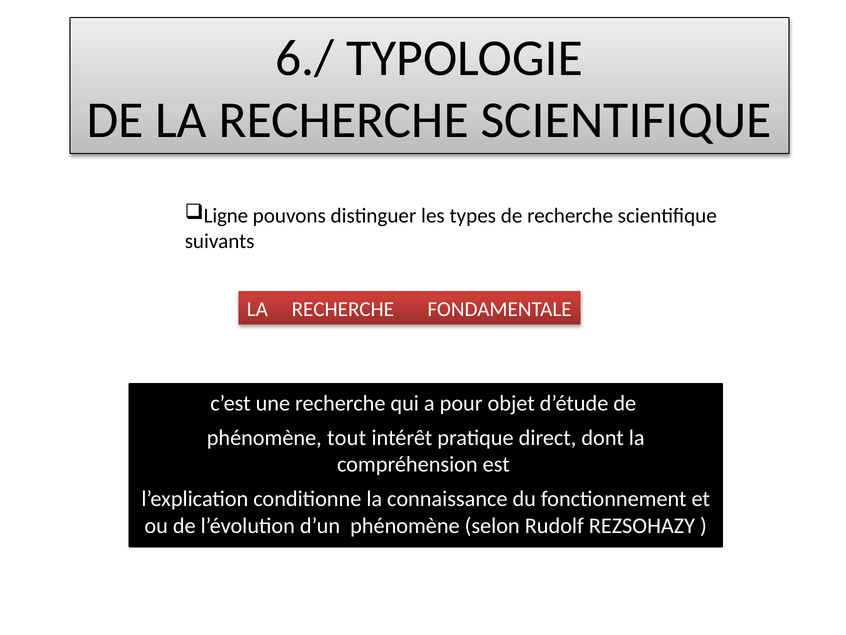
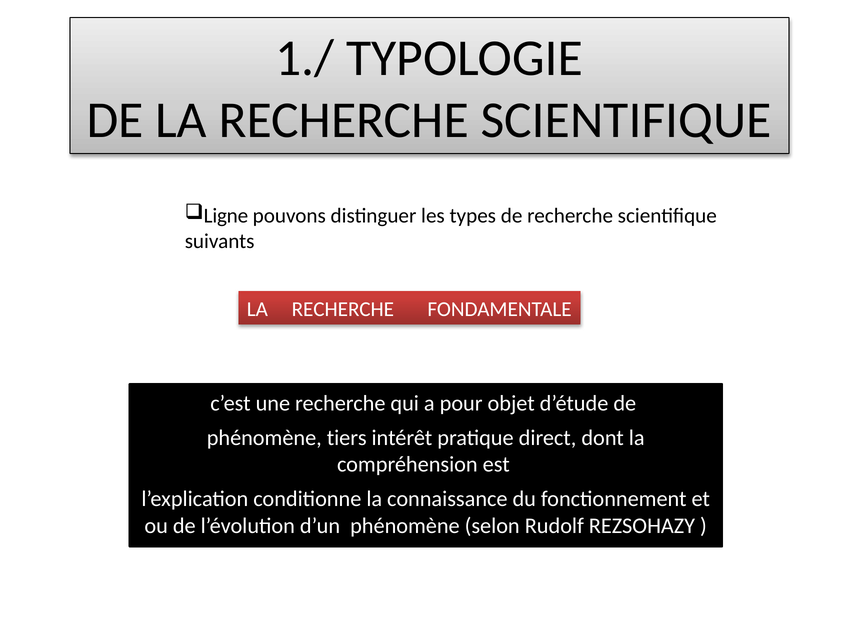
6./: 6./ -> 1./ (305, 58)
tout: tout -> tiers (347, 437)
